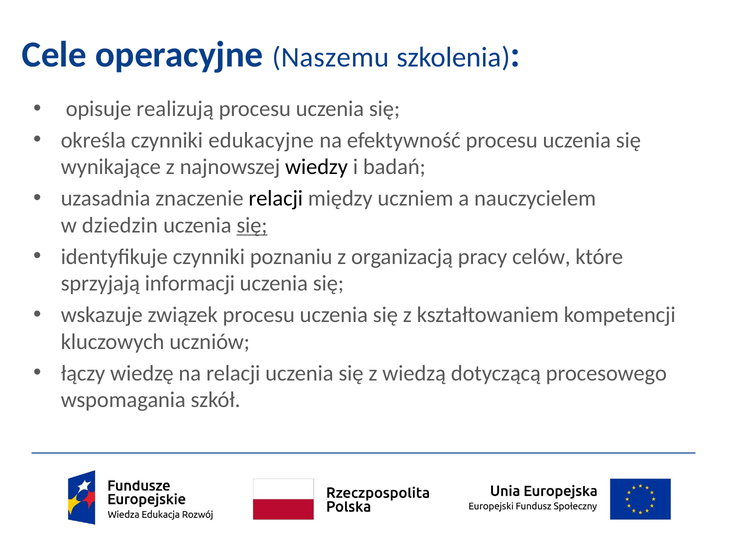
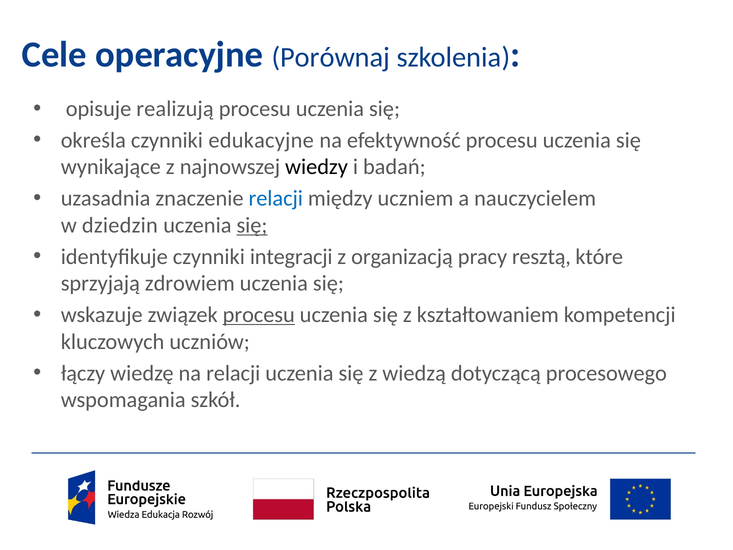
Naszemu: Naszemu -> Porównaj (331, 57)
relacji colour: black -> blue (276, 198)
poznaniu: poznaniu -> integracji (291, 257)
celów: celów -> resztą (541, 257)
informacji: informacji -> zdrowiem (190, 283)
procesu underline: none -> present (259, 315)
